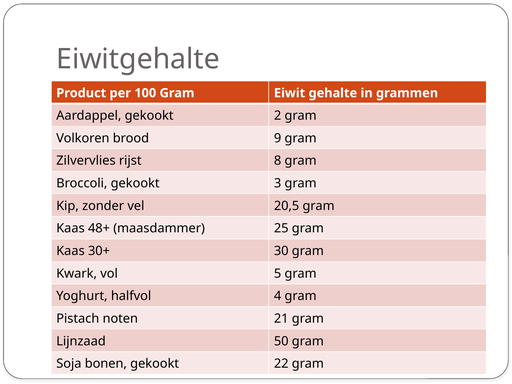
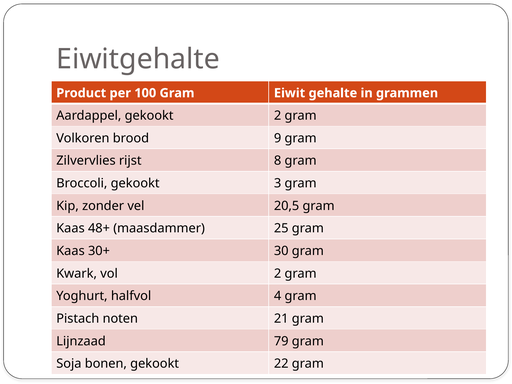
vol 5: 5 -> 2 (278, 274)
50: 50 -> 79 (281, 341)
